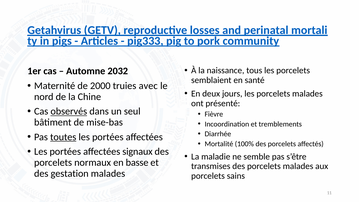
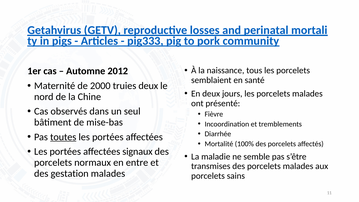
2032: 2032 -> 2012 (118, 71)
truies avec: avec -> deux (148, 86)
observés underline: present -> none (69, 111)
basse: basse -> entre (137, 162)
